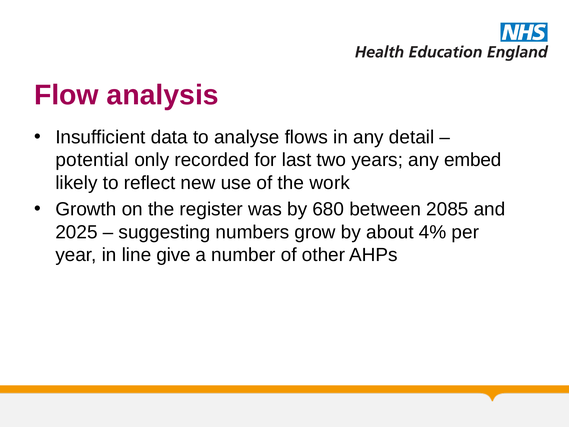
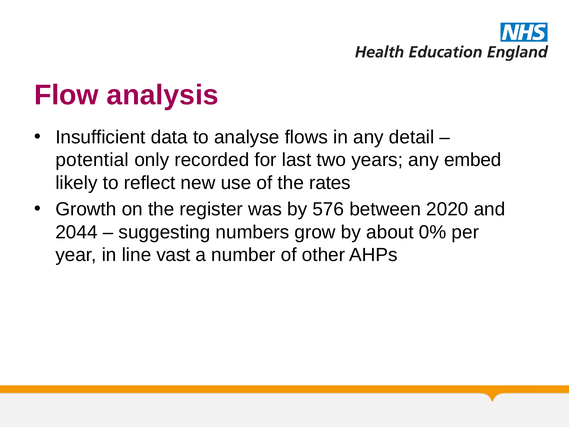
work: work -> rates (330, 183)
680: 680 -> 576 (328, 209)
2085: 2085 -> 2020 (447, 209)
2025: 2025 -> 2044 (76, 232)
4%: 4% -> 0% (433, 232)
give: give -> vast (173, 255)
